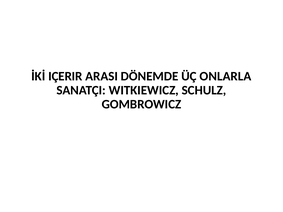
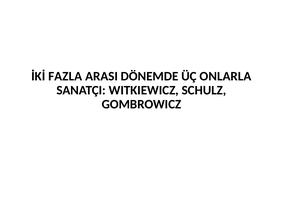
IÇERIR: IÇERIR -> FAZLA (65, 76)
